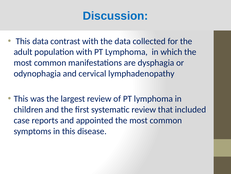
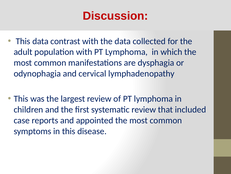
Discussion colour: blue -> red (115, 16)
